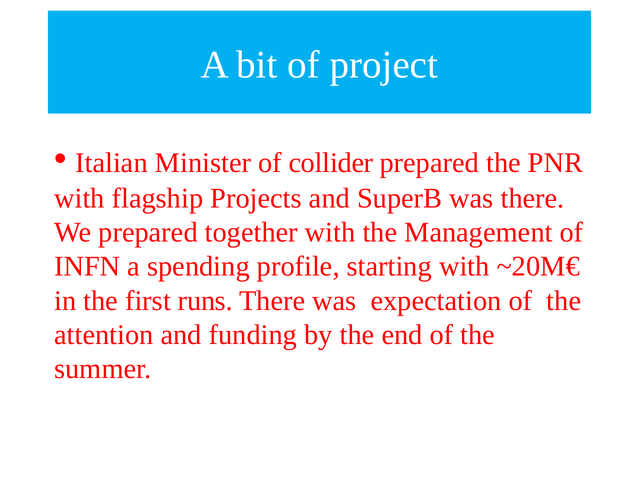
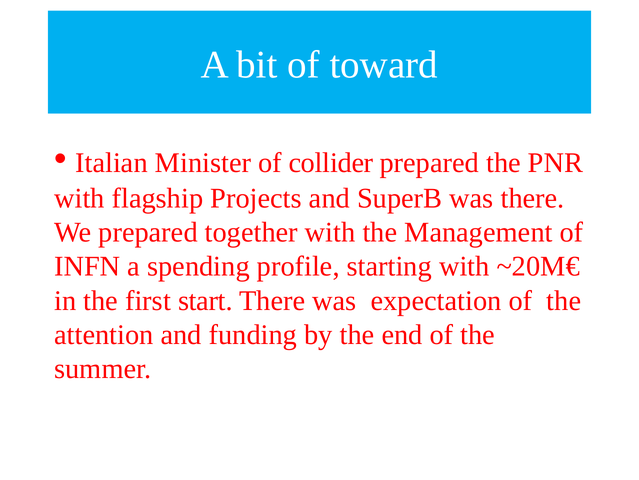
project: project -> toward (384, 65)
runs: runs -> start (205, 300)
